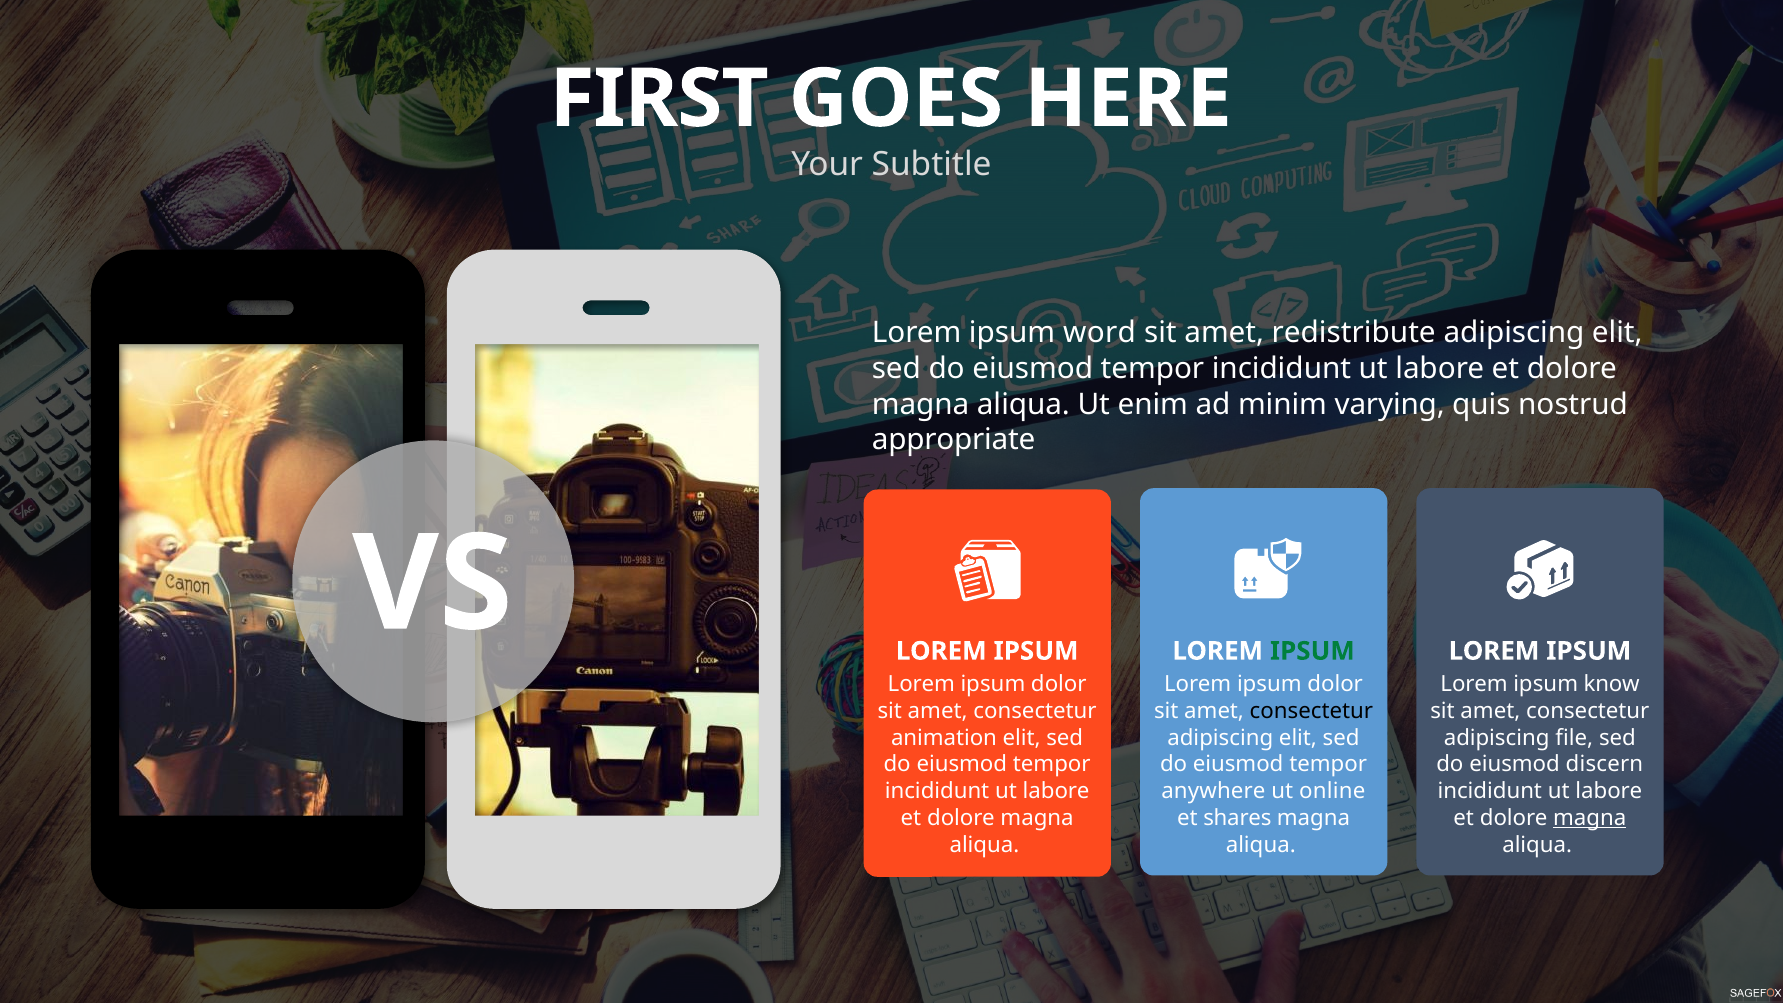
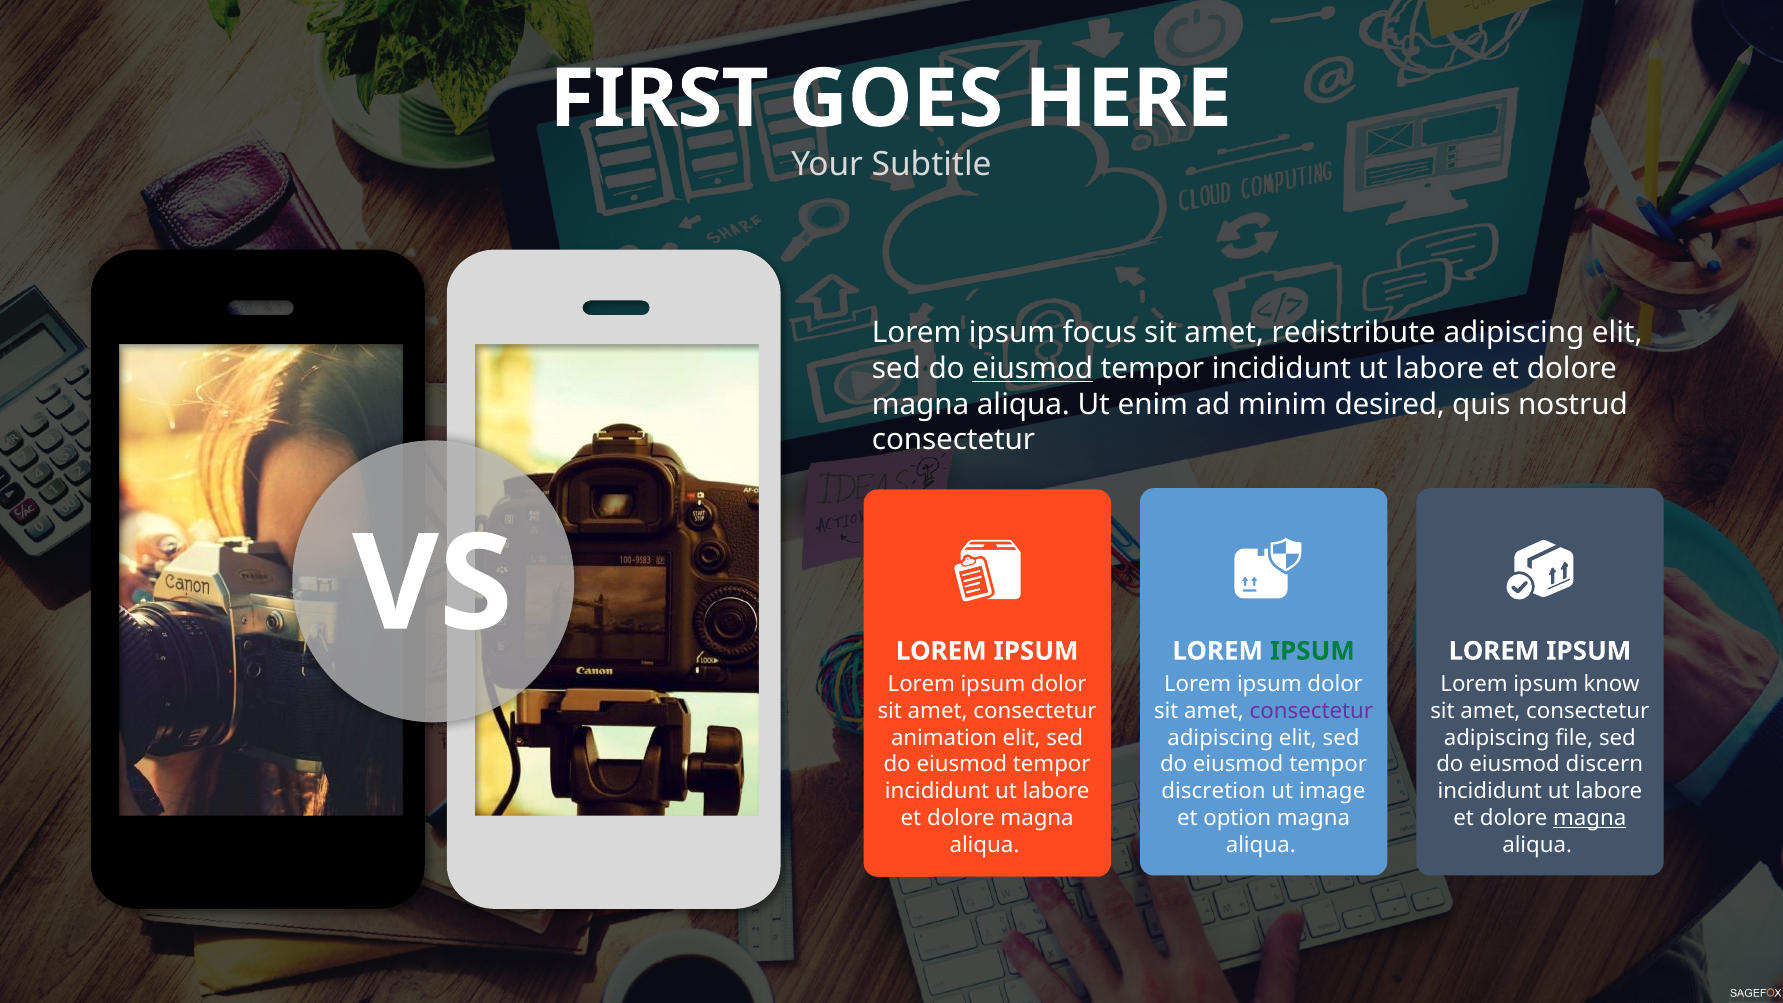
word: word -> focus (1100, 333)
eiusmod underline: none -> present (1033, 369)
varying: varying -> desired (1390, 404)
appropriate: appropriate -> consectetur (954, 440)
consectetur colour: black -> purple (1311, 711)
anywhere: anywhere -> discretion (1213, 791)
online: online -> image (1332, 791)
shares: shares -> option (1237, 818)
